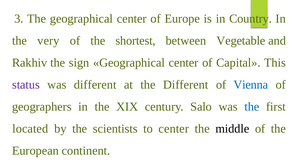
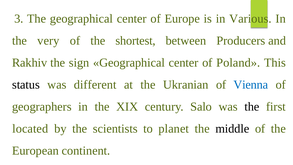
Country: Country -> Various (250, 19)
Vegetable: Vegetable -> Producers (241, 41)
Capital: Capital -> Poland (238, 63)
status colour: purple -> black (26, 85)
the Different: Different -> Ukranian (186, 85)
the colour: blue -> black (252, 107)
to center: center -> planet (174, 129)
